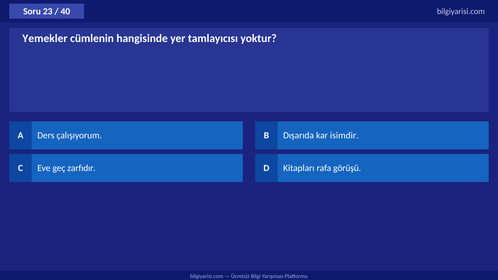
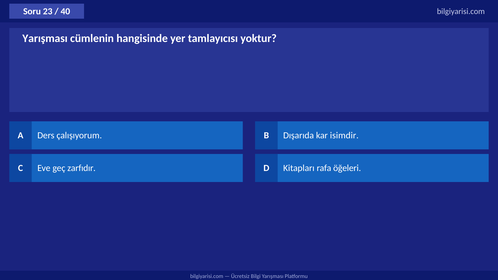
Yemekler: Yemekler -> Yarışması (45, 38)
görüşü: görüşü -> öğeleri (347, 168)
